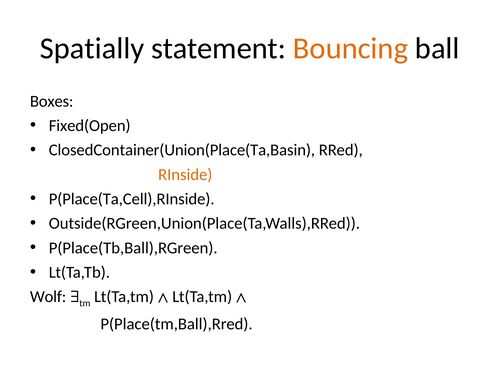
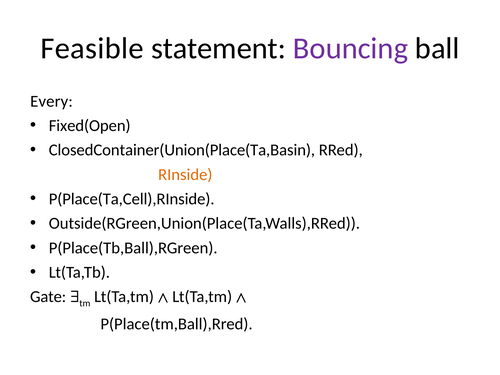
Spatially: Spatially -> Feasible (92, 48)
Bouncing colour: orange -> purple (351, 48)
Boxes: Boxes -> Every (52, 101)
Wolf: Wolf -> Gate (48, 297)
